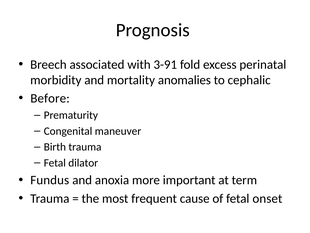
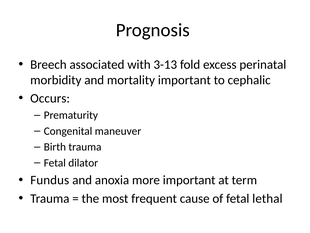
3-91: 3-91 -> 3-13 (165, 64)
mortality anomalies: anomalies -> important (184, 80)
Before: Before -> Occurs (50, 98)
onset: onset -> lethal (267, 198)
